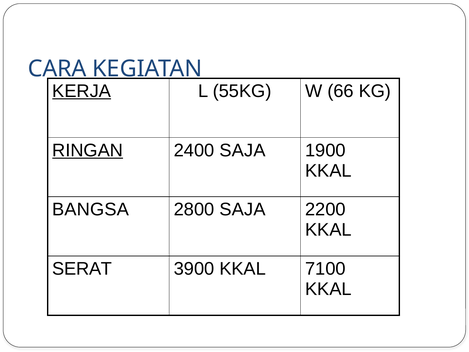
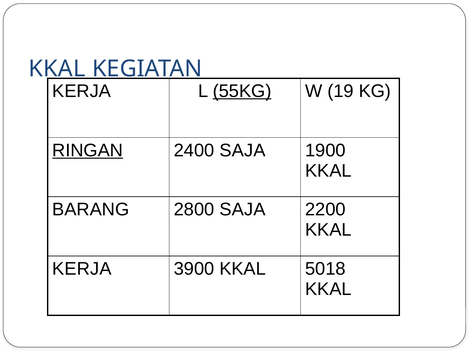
CARA: CARA -> KKAL (57, 69)
KERJA underline: present -> none (82, 91)
55KG underline: none -> present (242, 91)
66: 66 -> 19 (341, 91)
BANGSA: BANGSA -> BARANG (91, 209)
SERAT: SERAT -> KERJA (82, 269)
7100: 7100 -> 5018 (325, 269)
